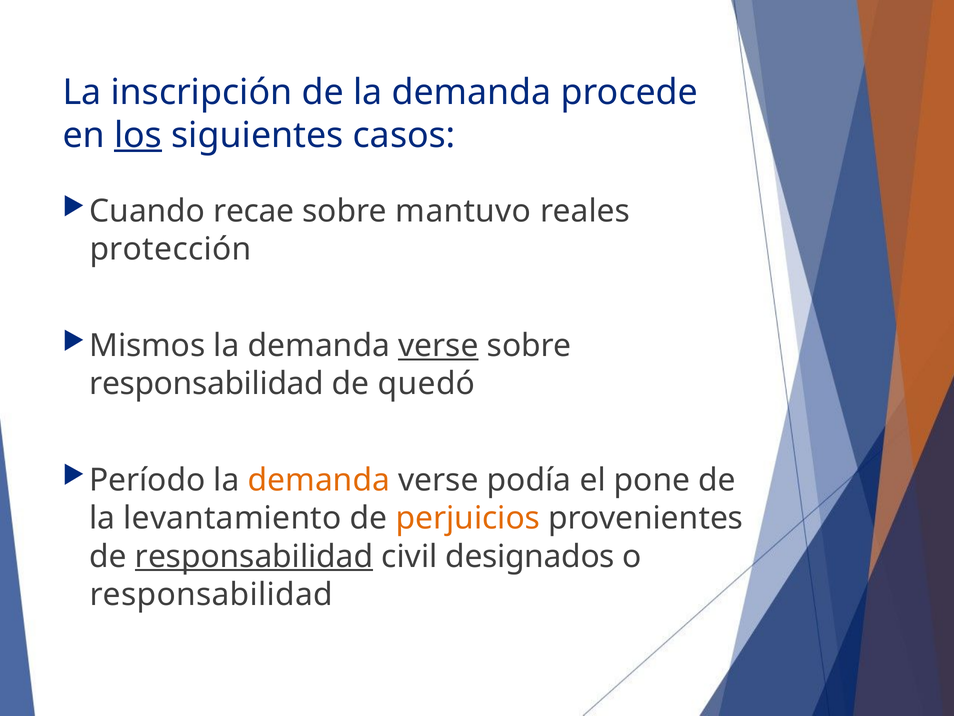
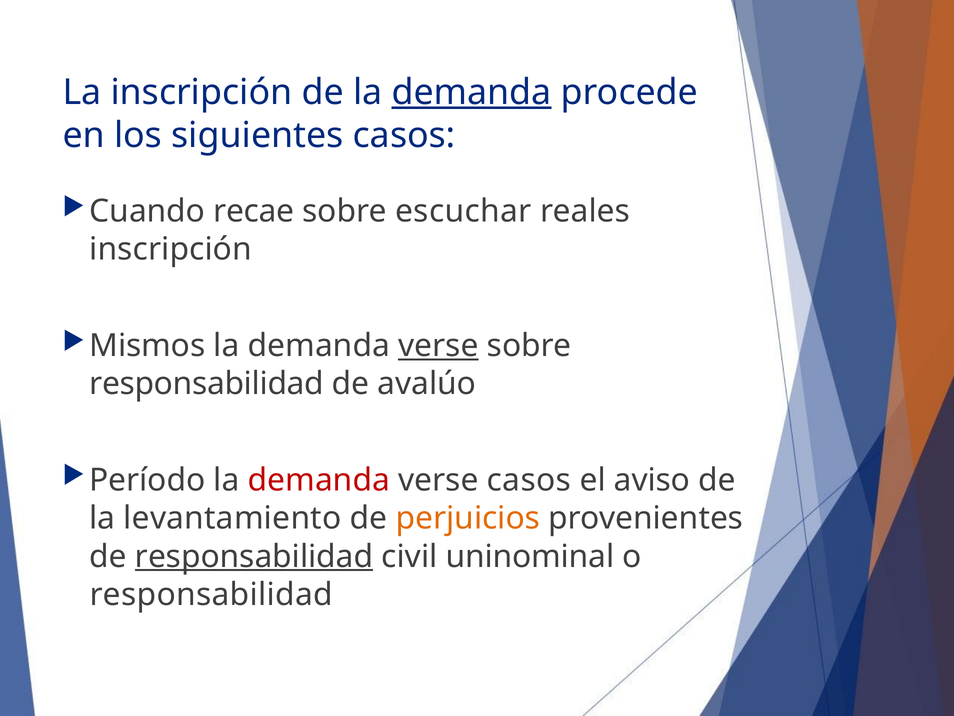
demanda underline: none -> present (472, 92)
los underline: present -> none (138, 135)
mantuvo: mantuvo -> escuchar (463, 211)
protección: protección -> inscripción (171, 249)
quedó: quedó -> avalúo (427, 384)
demanda colour: orange -> red (319, 480)
verse podía: podía -> casos (529, 480)
pone: pone -> aviso (652, 480)
designados: designados -> uninominal (530, 556)
